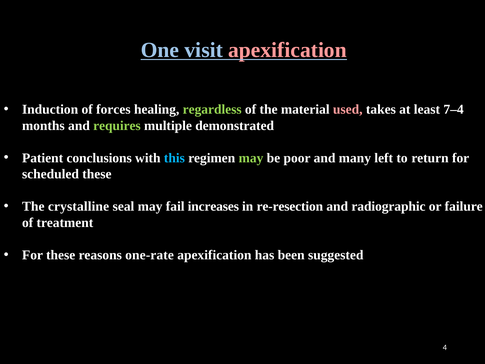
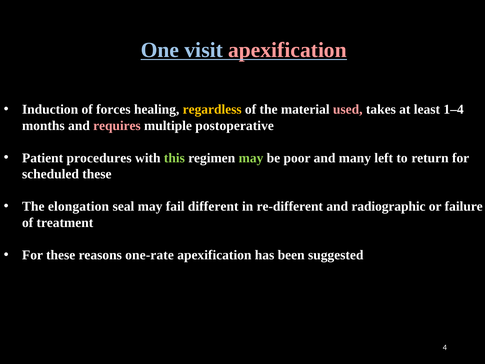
regardless colour: light green -> yellow (212, 109)
7–4: 7–4 -> 1–4 (454, 109)
requires colour: light green -> pink (117, 125)
demonstrated: demonstrated -> postoperative (235, 125)
conclusions: conclusions -> procedures (99, 158)
this colour: light blue -> light green (174, 158)
crystalline: crystalline -> elongation (79, 206)
increases: increases -> different (213, 206)
re-resection: re-resection -> re-different (290, 206)
